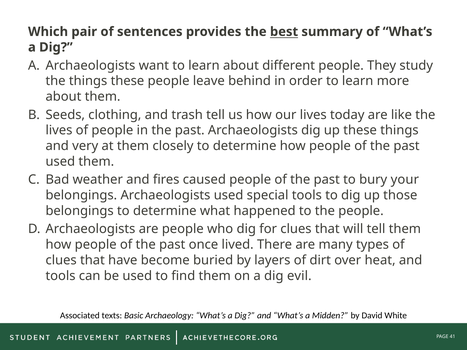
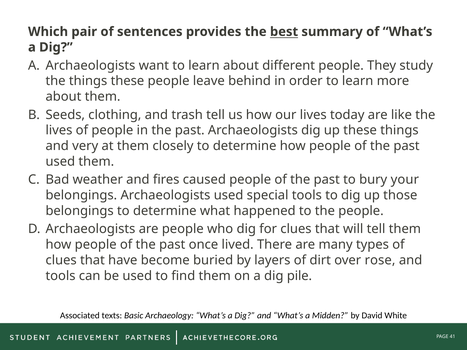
heat: heat -> rose (380, 260)
evil: evil -> pile (299, 276)
